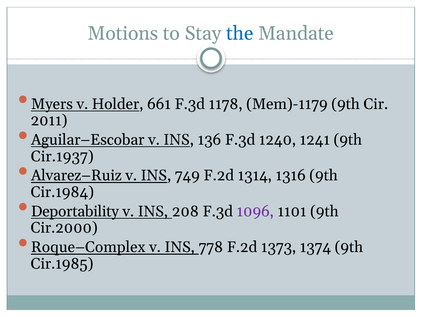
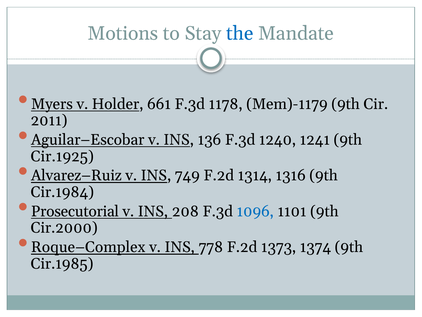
Cir.1937: Cir.1937 -> Cir.1925 (62, 156)
Deportability: Deportability -> Prosecutorial (75, 211)
1096 colour: purple -> blue (255, 211)
